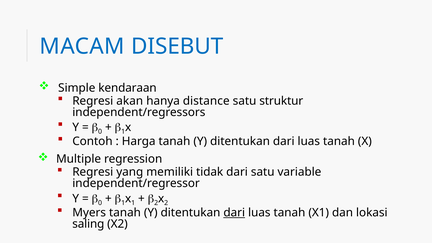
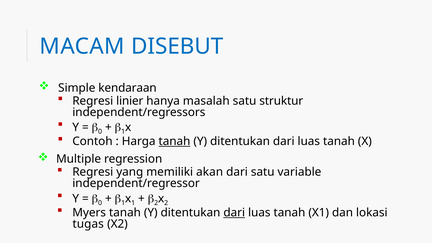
akan: akan -> linier (130, 101)
distance: distance -> masalah (206, 101)
tanah underline: none -> present (174, 141)
tidak: tidak -> akan (210, 172)
saling: saling -> tugas (88, 224)
